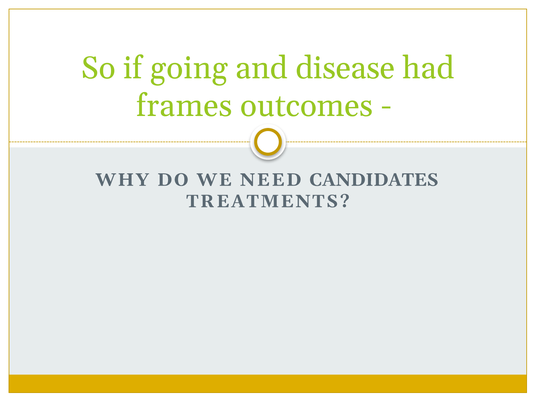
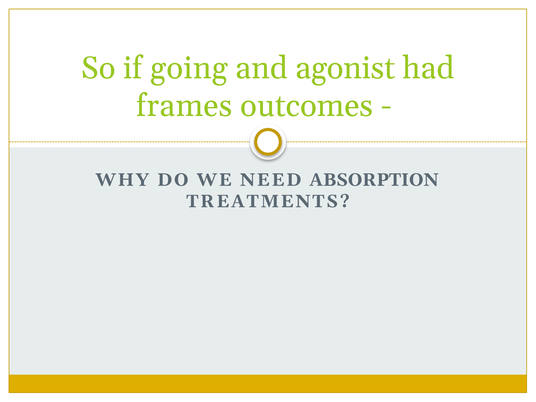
disease: disease -> agonist (345, 68)
CANDIDATES: CANDIDATES -> ABSORPTION (374, 180)
